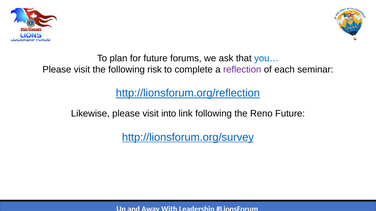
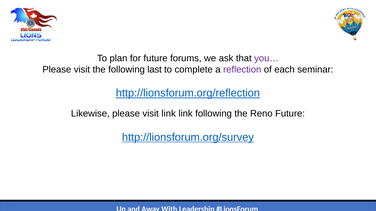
you… colour: blue -> purple (267, 58)
risk: risk -> last (155, 70)
visit into: into -> link (169, 114)
